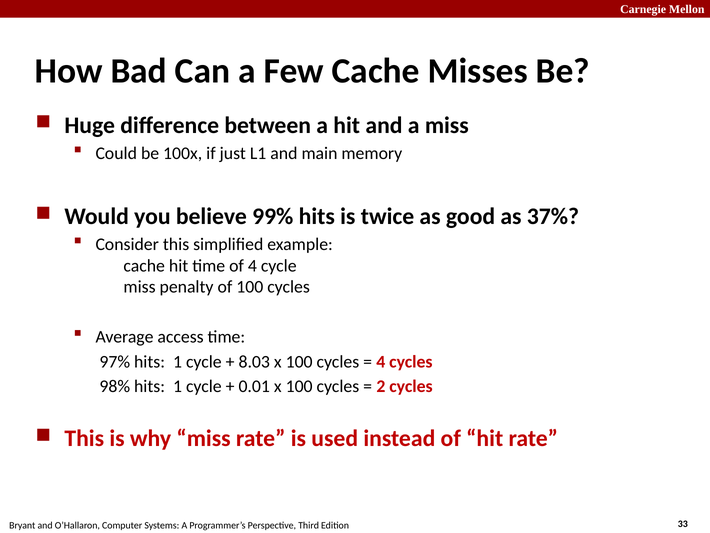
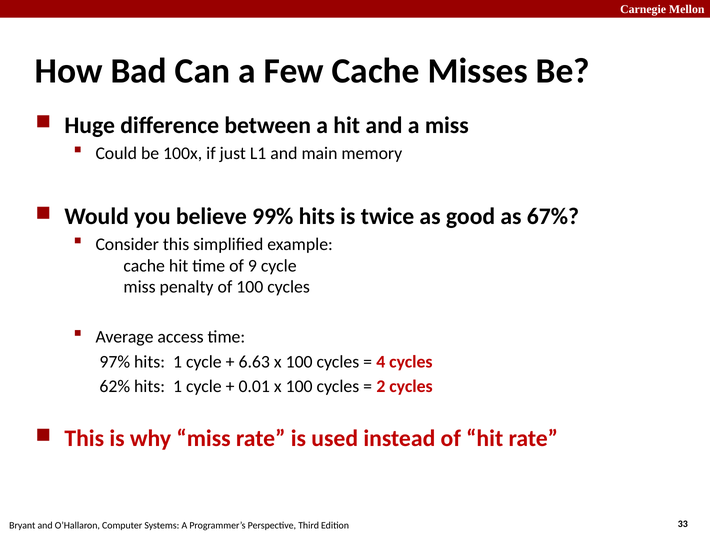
37%: 37% -> 67% (553, 216)
of 4: 4 -> 9 (252, 265)
8.03: 8.03 -> 6.63 (254, 361)
98%: 98% -> 62% (115, 386)
